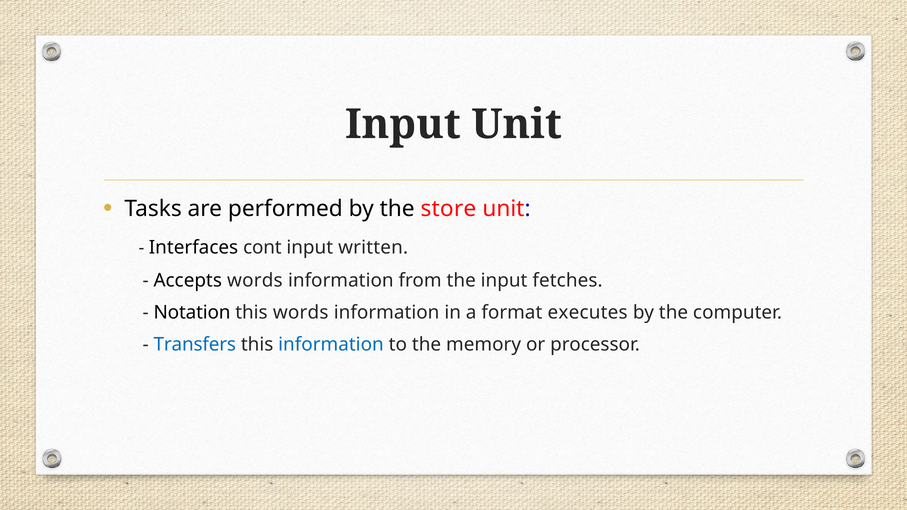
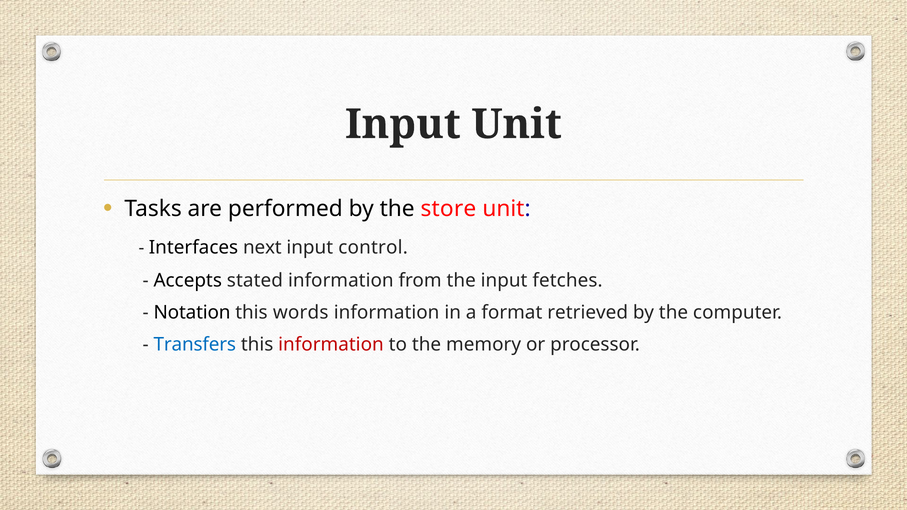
cont: cont -> next (262, 247)
written: written -> control (373, 247)
Accepts words: words -> stated (255, 280)
executes: executes -> retrieved (588, 313)
information colour: blue -> red (331, 345)
